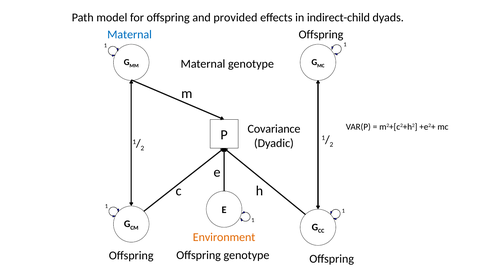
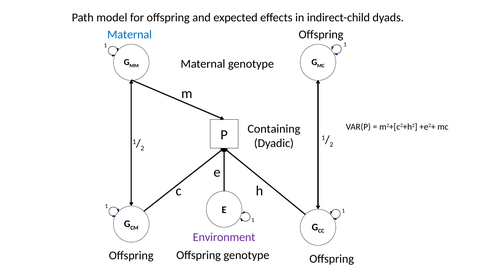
provided: provided -> expected (236, 17)
Covariance: Covariance -> Containing (274, 129)
Environment colour: orange -> purple (224, 237)
